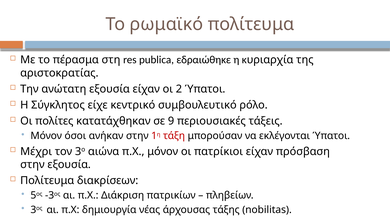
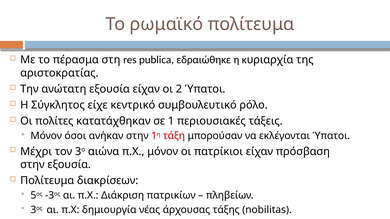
9: 9 -> 1 (171, 121)
